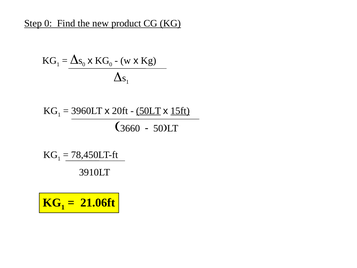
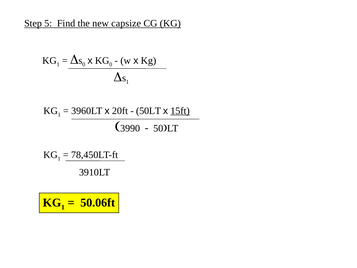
Step 0: 0 -> 5 (48, 23)
product: product -> capsize (126, 23)
50LT underline: present -> none (149, 111)
3660: 3660 -> 3990 (130, 128)
21.06ft: 21.06ft -> 50.06ft (98, 203)
